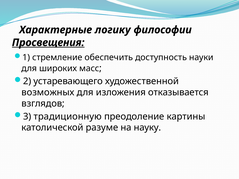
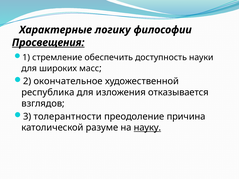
устаревающего: устаревающего -> окончательное (68, 81)
возможных: возможных -> республика (48, 92)
традиционную: традиционную -> толерантности (68, 117)
картины: картины -> причина (186, 117)
науку underline: none -> present (147, 128)
